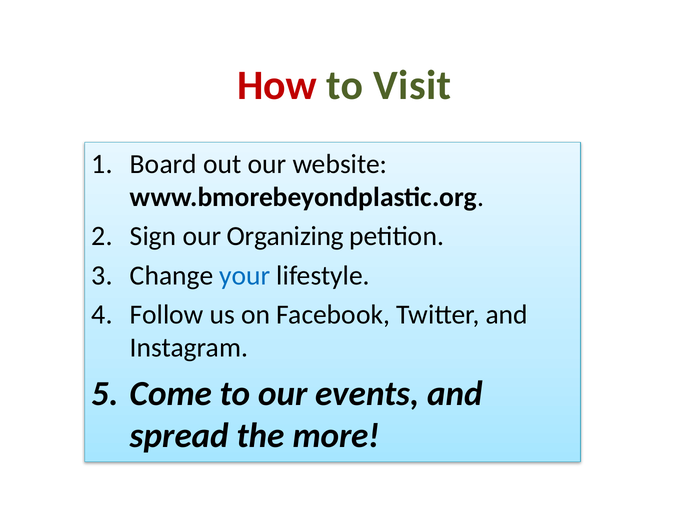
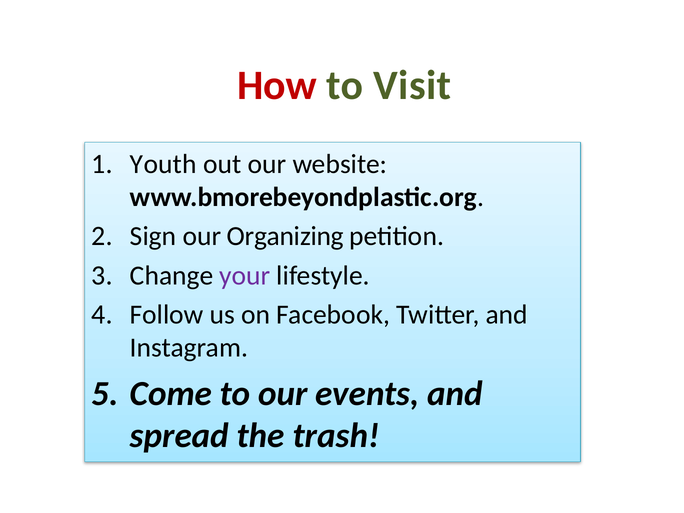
Board: Board -> Youth (163, 164)
your colour: blue -> purple (245, 275)
more: more -> trash (336, 436)
